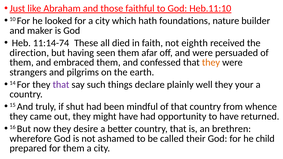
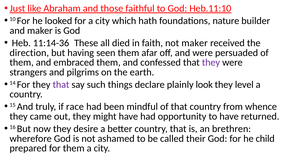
11:14-74: 11:14-74 -> 11:14-36 (51, 43)
not eighth: eighth -> maker (195, 43)
they colour: orange -> purple (211, 63)
well: well -> look (204, 85)
your: your -> level (244, 85)
shut: shut -> race (75, 107)
